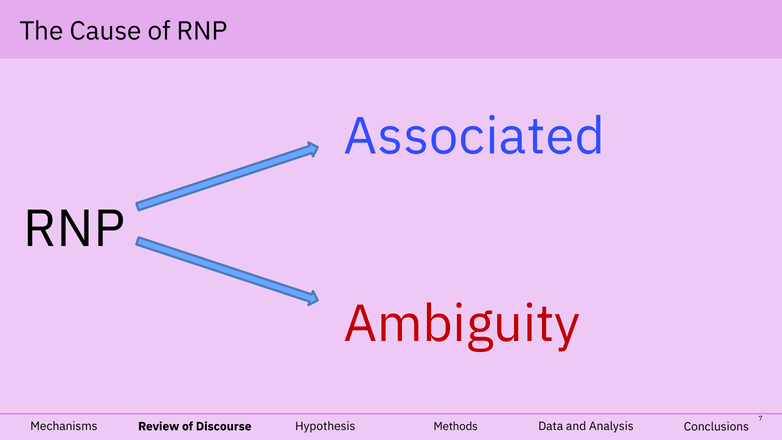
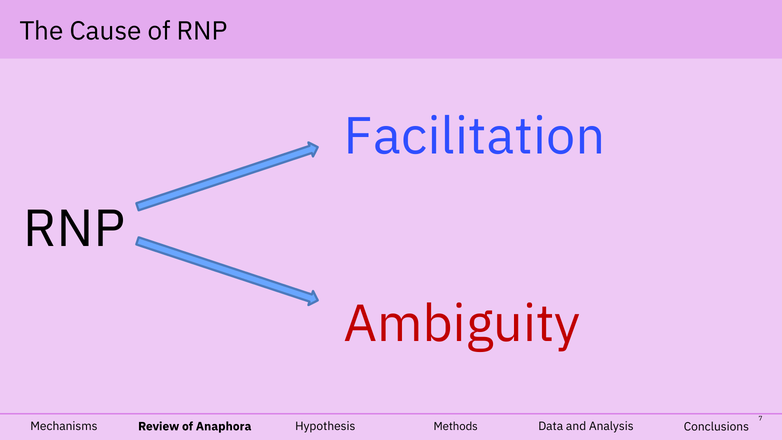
Associated: Associated -> Facilitation (475, 137)
Discourse: Discourse -> Anaphora (224, 426)
